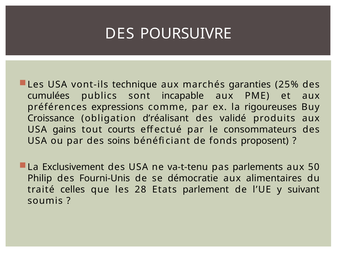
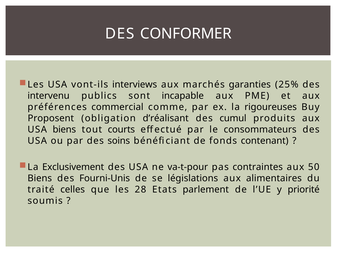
POURSUIVRE: POURSUIVRE -> CONFORMER (186, 34)
technique: technique -> interviews (135, 84)
cumulées: cumulées -> intervenu (49, 96)
expressions: expressions -> commercial (117, 107)
Croissance: Croissance -> Proposent (51, 118)
validé: validé -> cumul (233, 118)
USA gains: gains -> biens (64, 129)
proposent: proposent -> contenant (265, 141)
va-t-tenu: va-t-tenu -> va-t-pour (188, 167)
parlements: parlements -> contraintes (258, 167)
Philip: Philip -> Biens (40, 178)
démocratie: démocratie -> législations (193, 178)
suivant: suivant -> priorité (304, 189)
